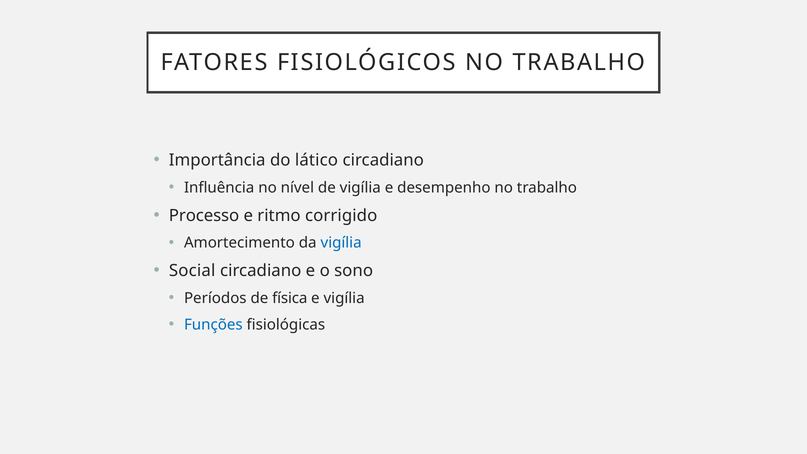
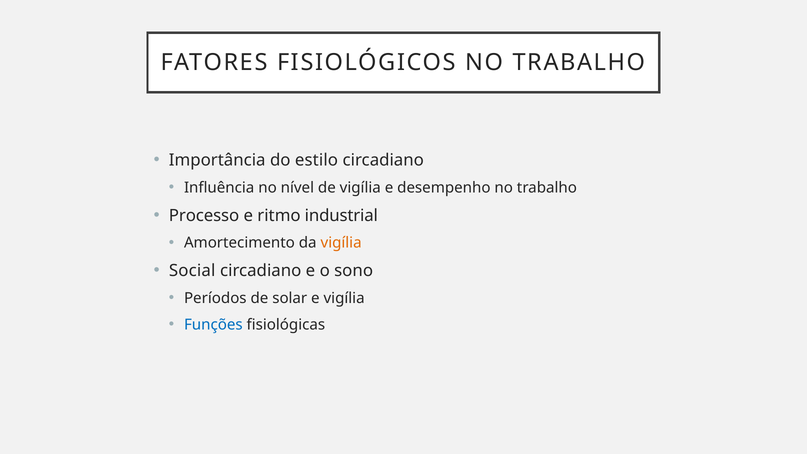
lático: lático -> estilo (316, 160)
corrigido: corrigido -> industrial (341, 215)
vigília colour: blue -> orange (341, 243)
física: física -> solar (290, 298)
